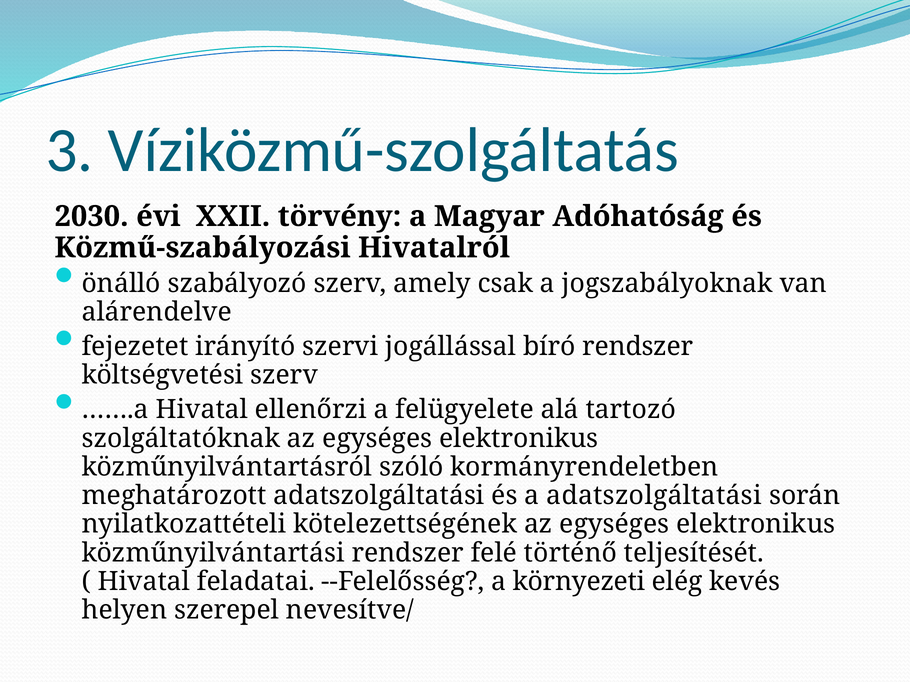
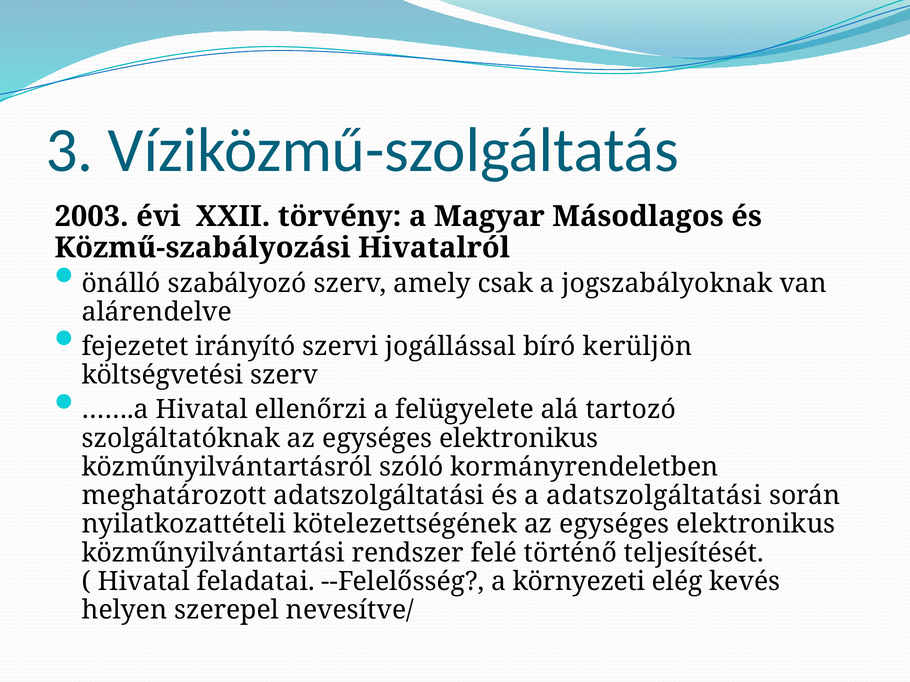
2030: 2030 -> 2003 (92, 217)
Adóhatóság: Adóhatóság -> Másodlagos (638, 217)
bíró rendszer: rendszer -> kerüljön (638, 347)
